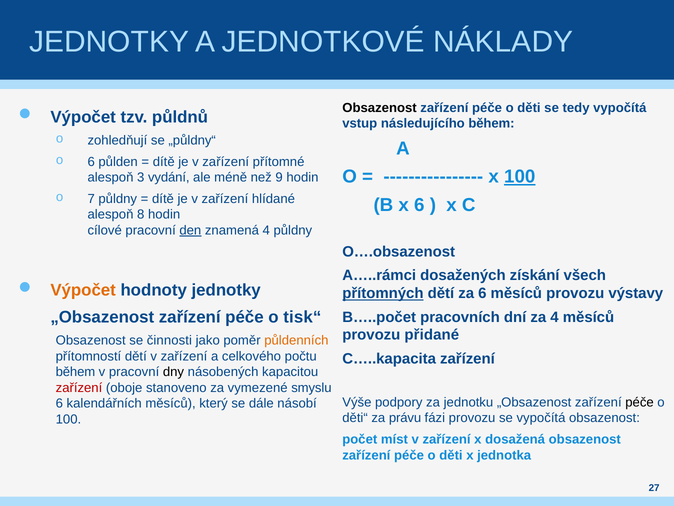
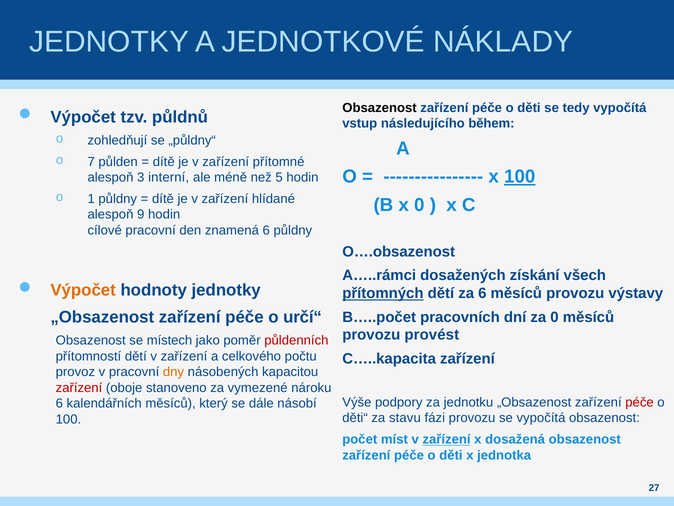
o 6: 6 -> 7 (91, 162)
vydání: vydání -> interní (169, 177)
9: 9 -> 5 (279, 177)
7: 7 -> 1 (91, 199)
x 6: 6 -> 0 (419, 205)
8: 8 -> 9 (141, 214)
den underline: present -> none (190, 230)
znamená 4: 4 -> 6 (266, 230)
tisk“: tisk“ -> určí“ (303, 317)
za 4: 4 -> 0 (554, 317)
přidané: přidané -> provést (432, 335)
činnosti: činnosti -> místech (169, 340)
půldenních colour: orange -> red (296, 340)
během: během -> provoz (75, 372)
dny colour: black -> orange (173, 372)
smyslu: smyslu -> nároku (311, 387)
péče colour: black -> red (640, 402)
právu: právu -> stavu (405, 418)
zařízení underline: none -> present (447, 439)
